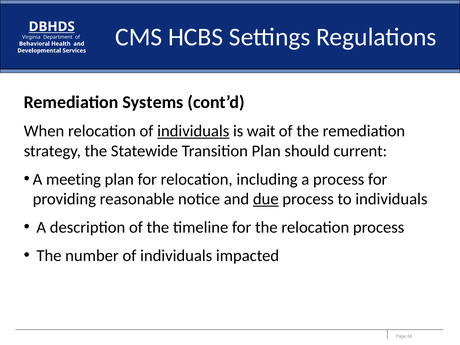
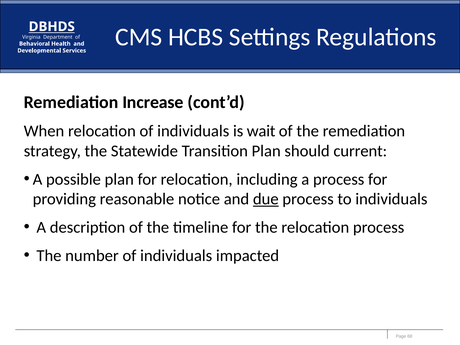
Systems: Systems -> Increase (153, 102)
individuals underline: present -> none (193, 131)
meeting: meeting -> possible (73, 179)
